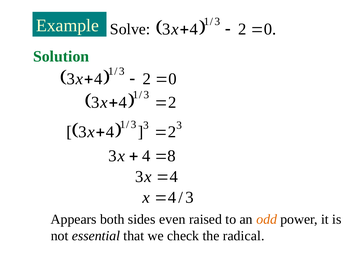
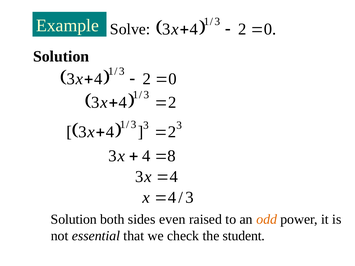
Solution colour: green -> black (61, 56)
Appears: Appears -> Solution (74, 220)
radical: radical -> student (244, 236)
